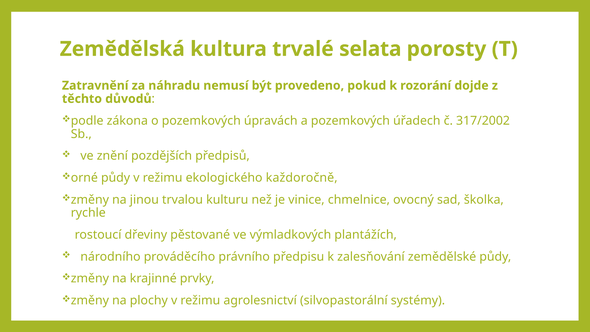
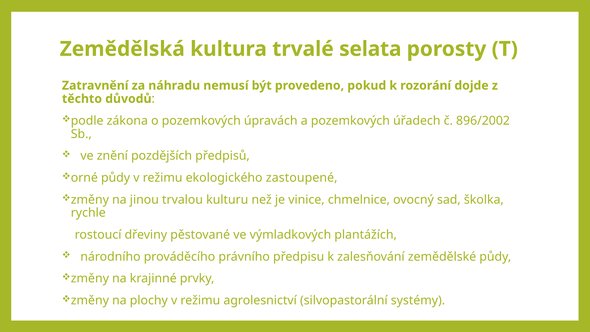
317/2002: 317/2002 -> 896/2002 (483, 121)
každoročně: každoročně -> zastoupené (302, 178)
